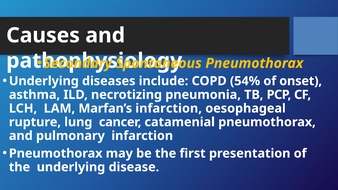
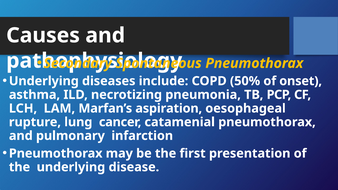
54%: 54% -> 50% (245, 81)
Marfan’s infarction: infarction -> aspiration (169, 108)
